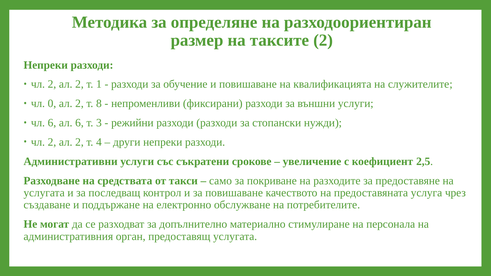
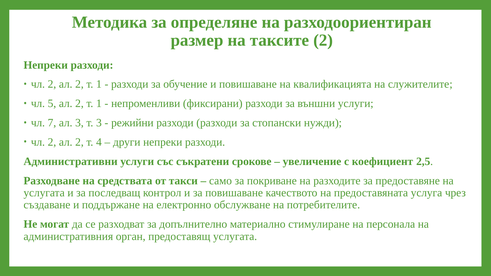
0: 0 -> 5 (52, 104)
8: 8 -> 1 (99, 104)
чл 6: 6 -> 7 (52, 123)
ал 6: 6 -> 3 (79, 123)
